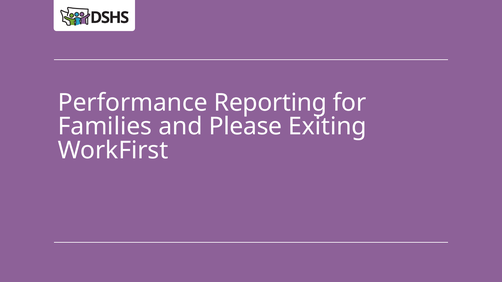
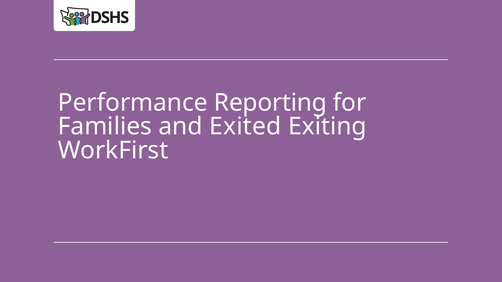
Please: Please -> Exited (245, 127)
